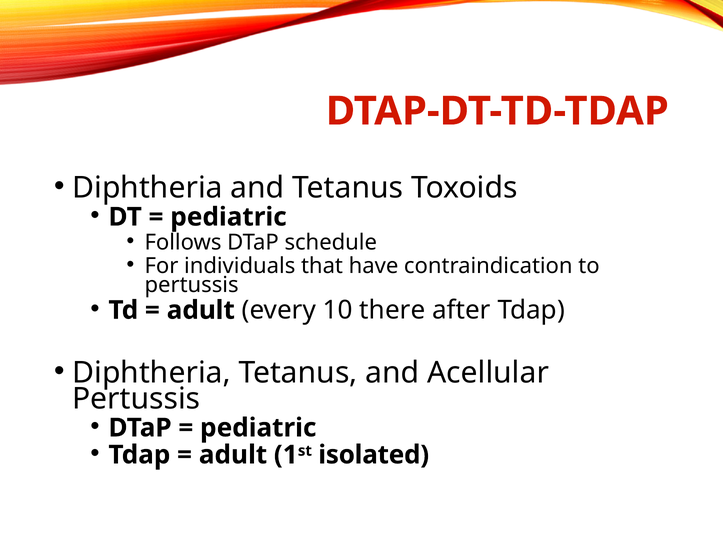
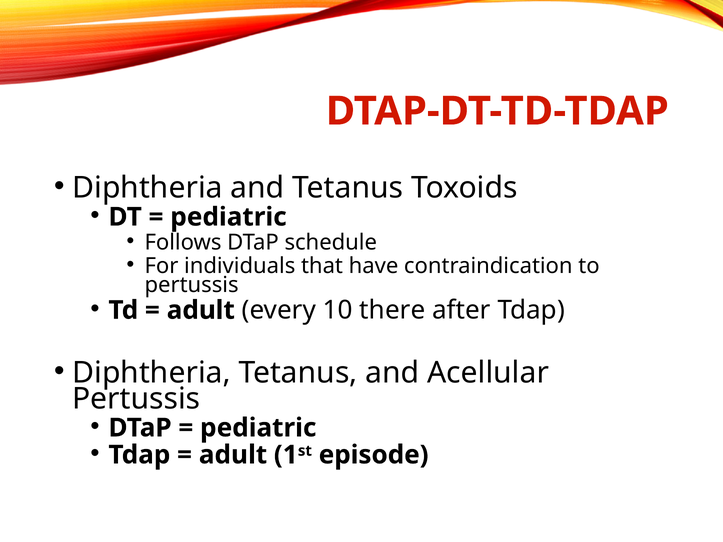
isolated: isolated -> episode (374, 455)
